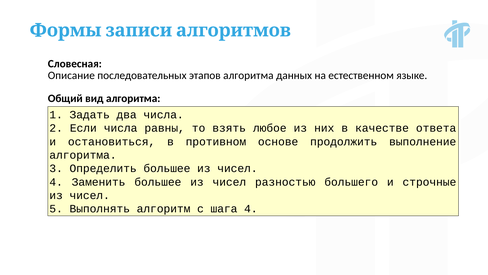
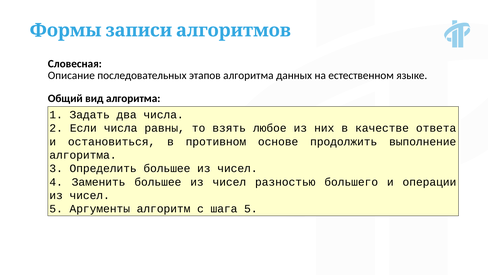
строчные: строчные -> операции (429, 182)
Выполнять: Выполнять -> Аргументы (100, 209)
шага 4: 4 -> 5 (251, 209)
